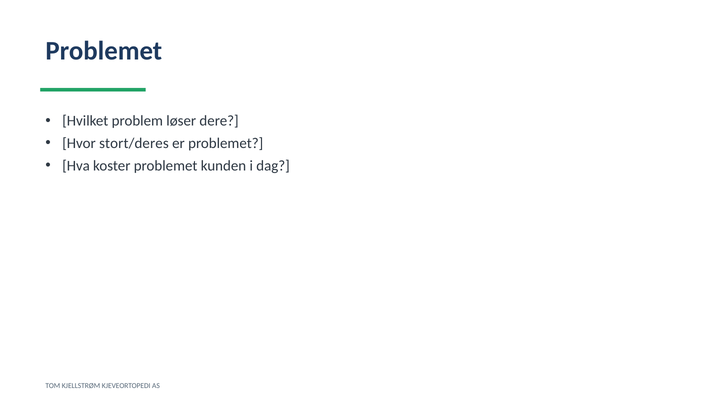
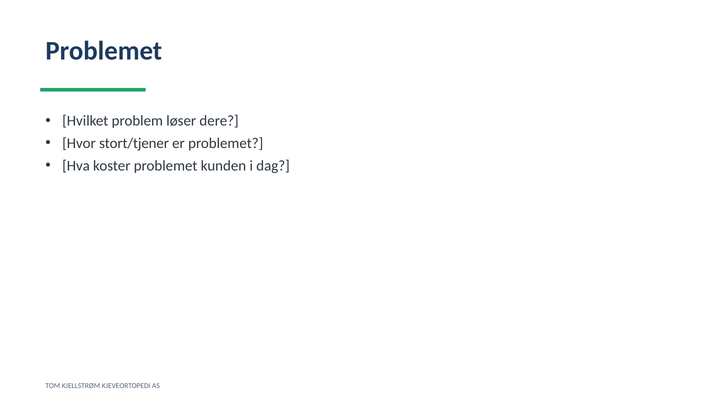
stort/deres: stort/deres -> stort/tjener (134, 143)
